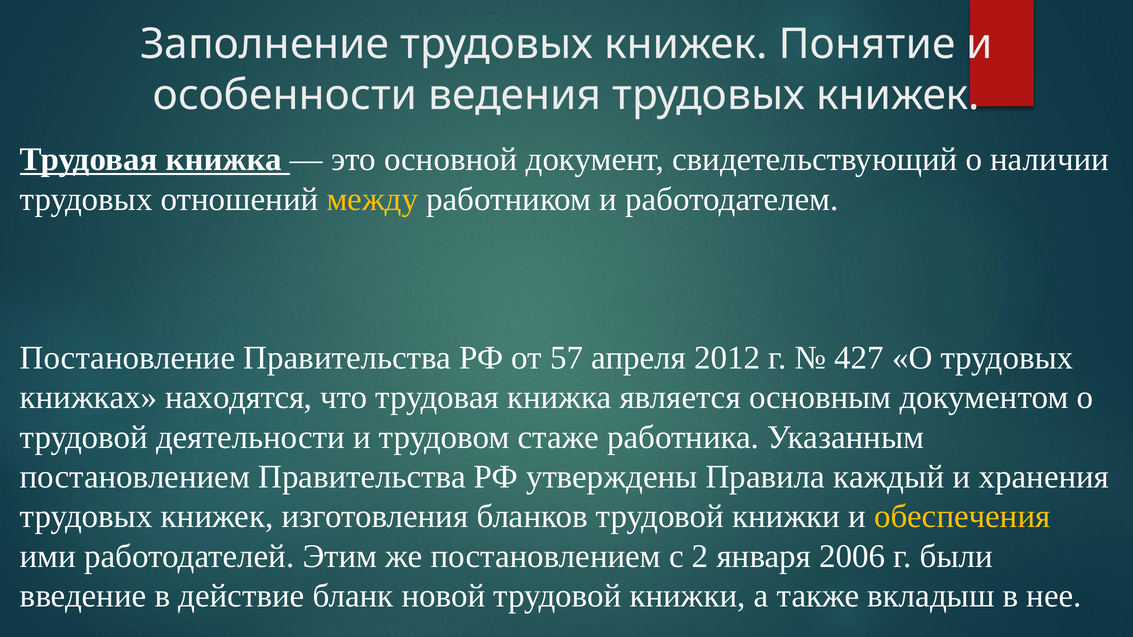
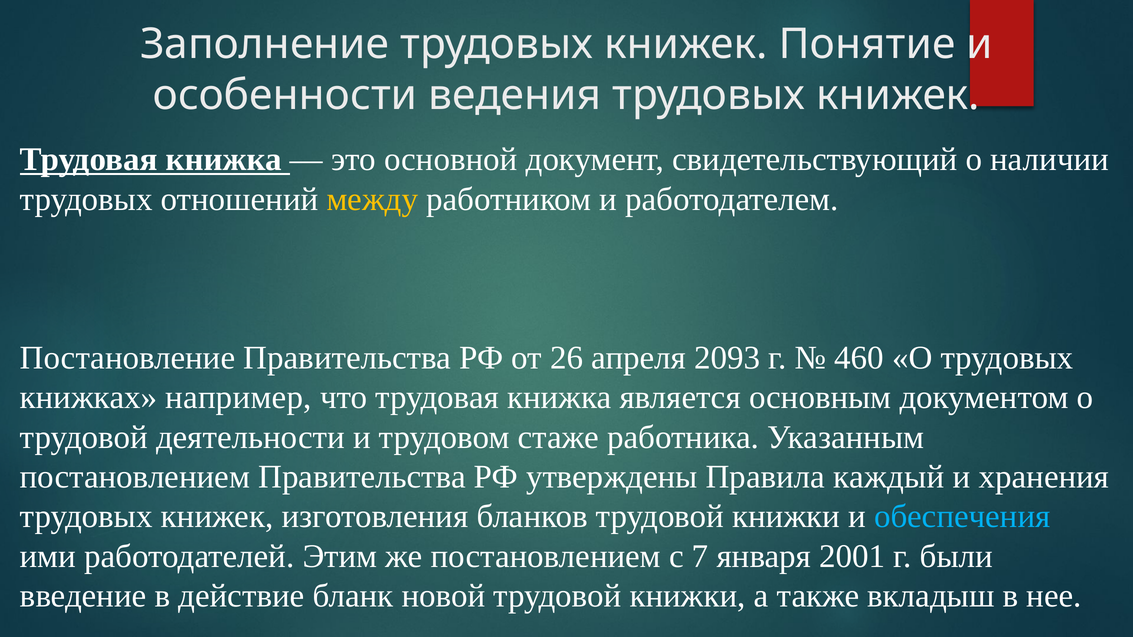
57: 57 -> 26 (567, 358)
2012: 2012 -> 2093 (727, 358)
427: 427 -> 460 (859, 358)
находятся: находятся -> например (238, 398)
обеспечения colour: yellow -> light blue (962, 517)
2: 2 -> 7 (700, 556)
2006: 2006 -> 2001 (852, 556)
